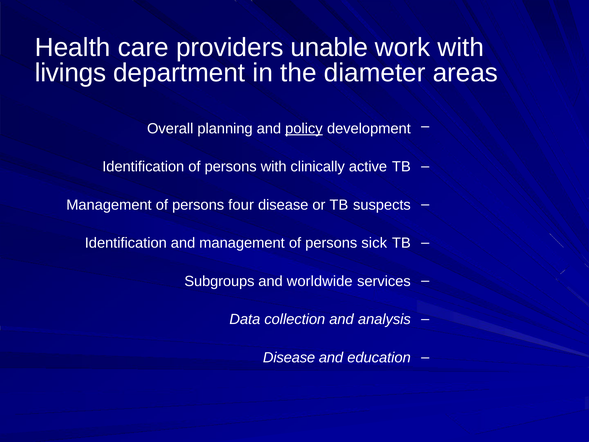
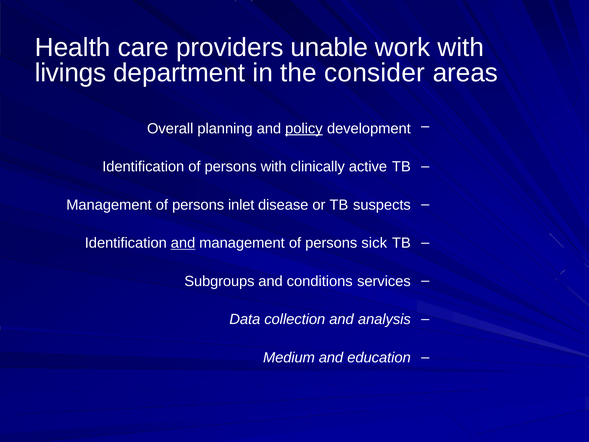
diameter: diameter -> consider (375, 73)
four: four -> inlet (241, 205)
and underline: none -> present (183, 243)
worldwide: worldwide -> conditions (320, 281)
Disease: Disease -> Medium (289, 357)
